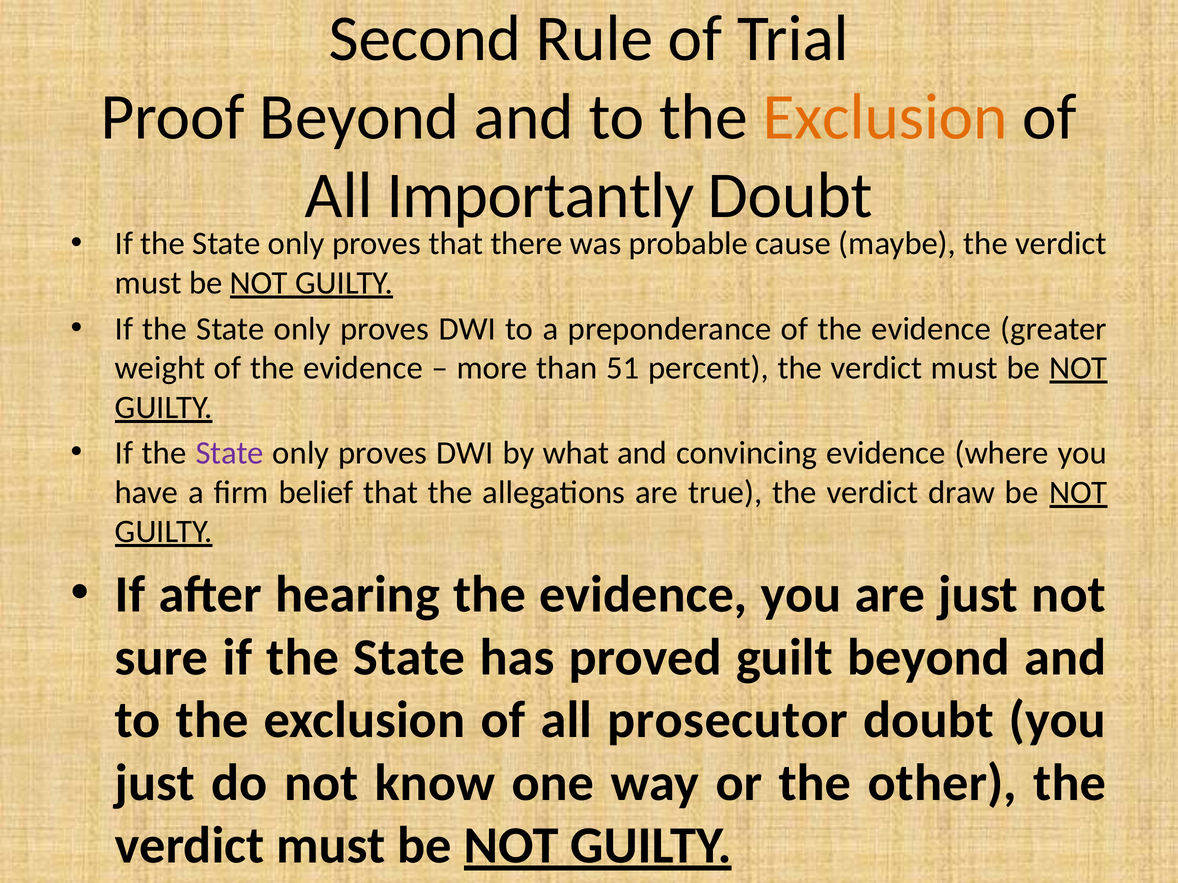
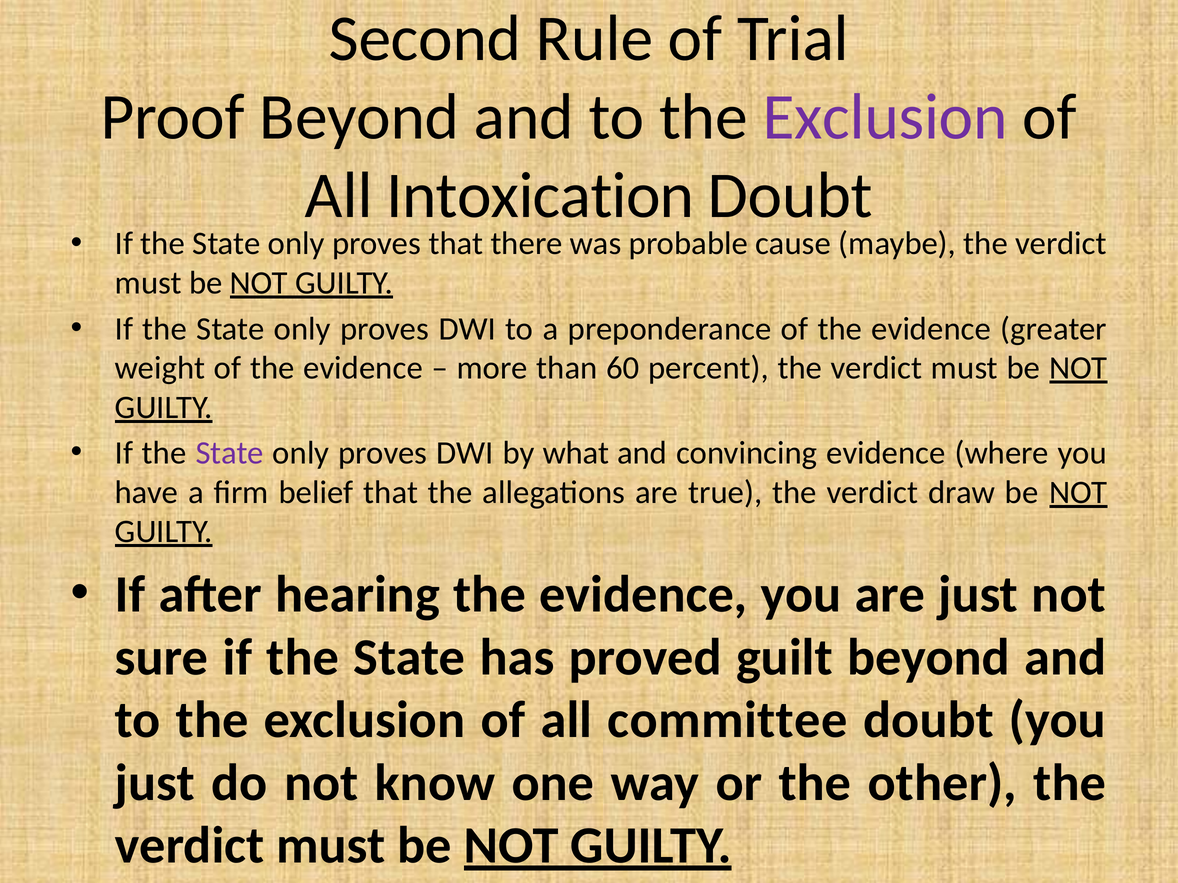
Exclusion colour: orange -> purple (885, 117)
Importantly: Importantly -> Intoxication (540, 196)
51: 51 -> 60 (623, 368)
prosecutor: prosecutor -> committee (728, 720)
